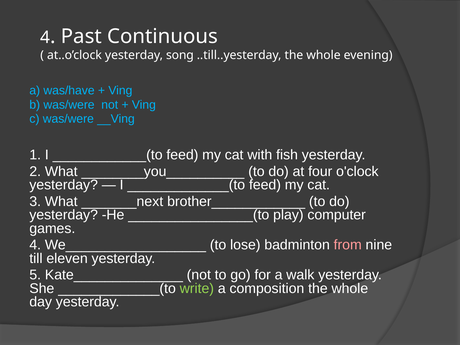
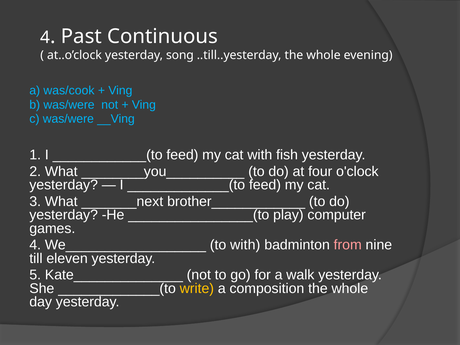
was/have: was/have -> was/cook (69, 90)
to lose: lose -> with (245, 245)
write colour: light green -> yellow (197, 288)
